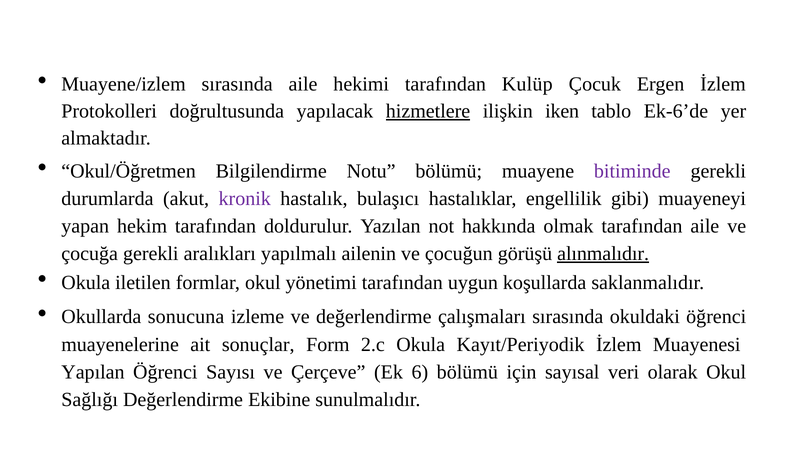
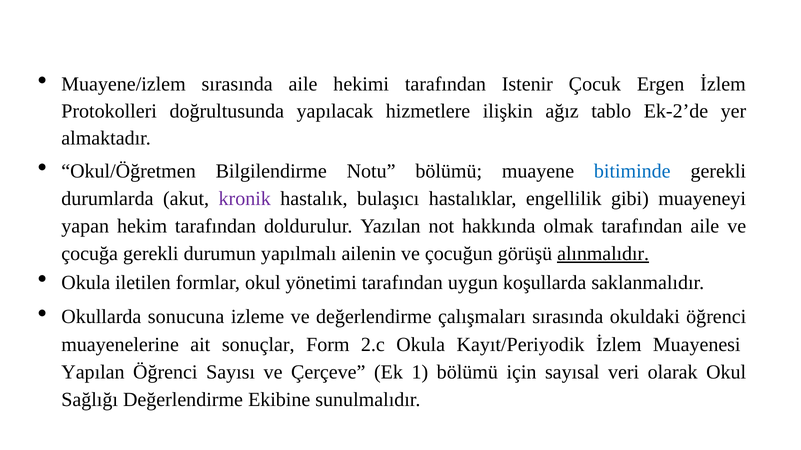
Kulüp: Kulüp -> Istenir (527, 84)
hizmetlere underline: present -> none (428, 111)
iken: iken -> ağız (562, 111)
Ek-6’de: Ek-6’de -> Ek-2’de (676, 111)
bitiminde colour: purple -> blue (632, 171)
aralıkları: aralıkları -> durumun (220, 254)
6: 6 -> 1 (420, 373)
